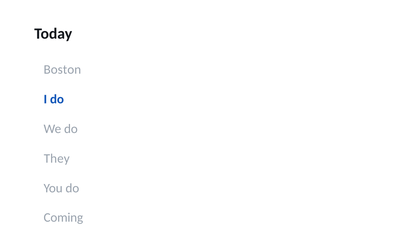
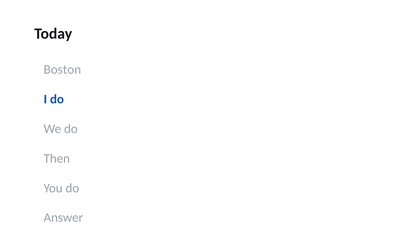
They: They -> Then (57, 158)
Coming: Coming -> Answer (63, 218)
